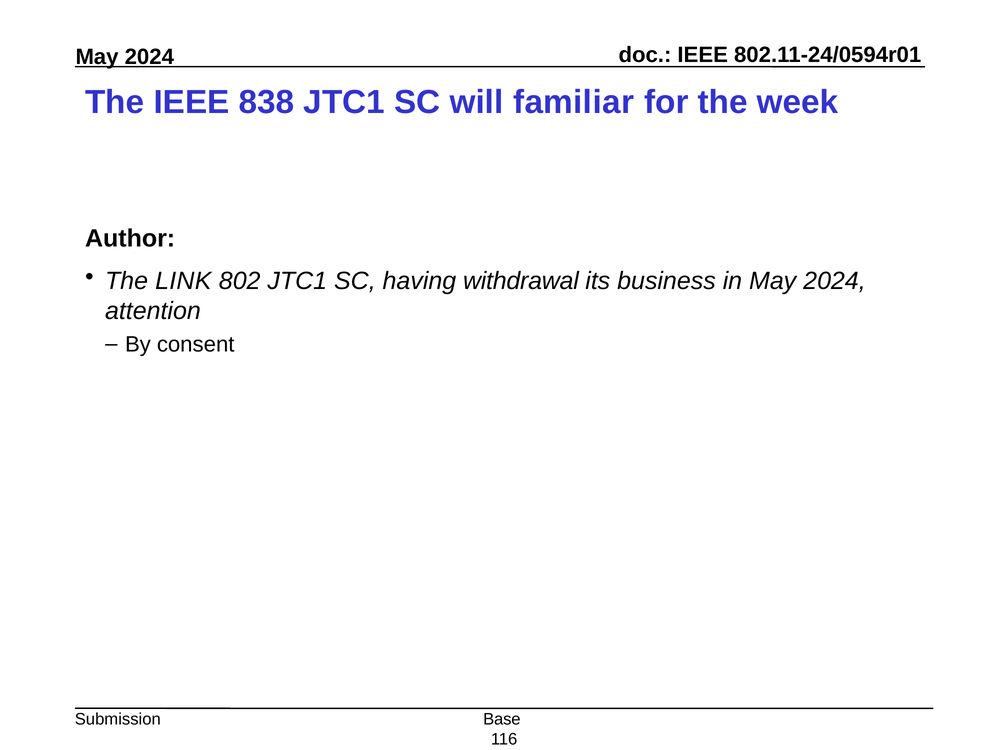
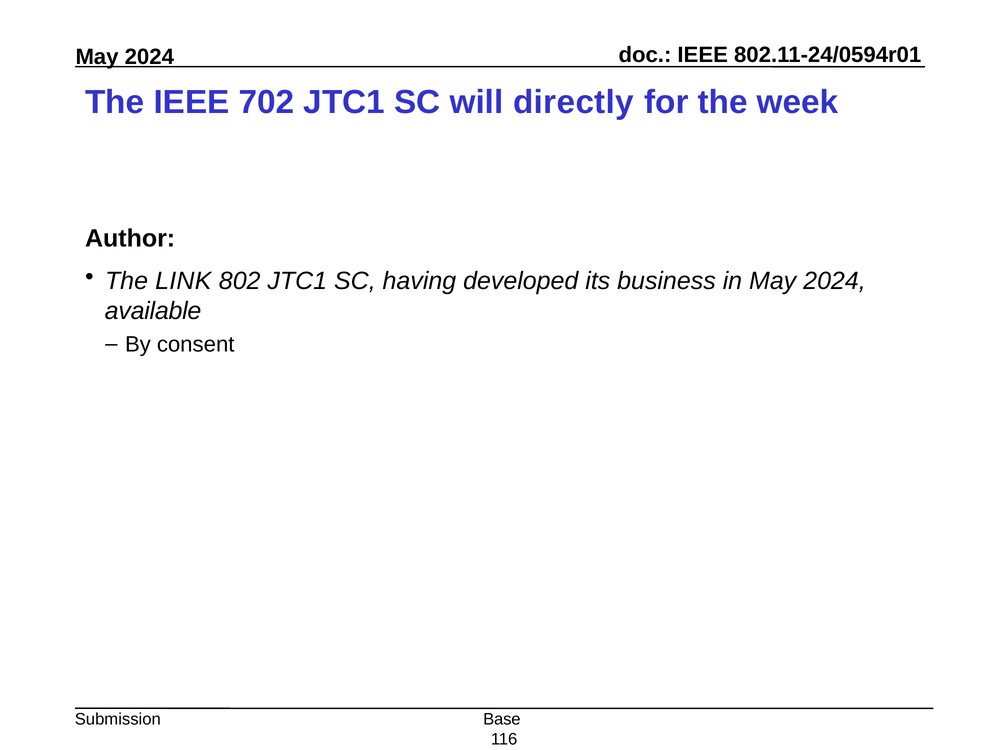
838: 838 -> 702 (266, 102)
familiar: familiar -> directly (574, 102)
withdrawal: withdrawal -> developed (521, 281)
attention: attention -> available (153, 311)
